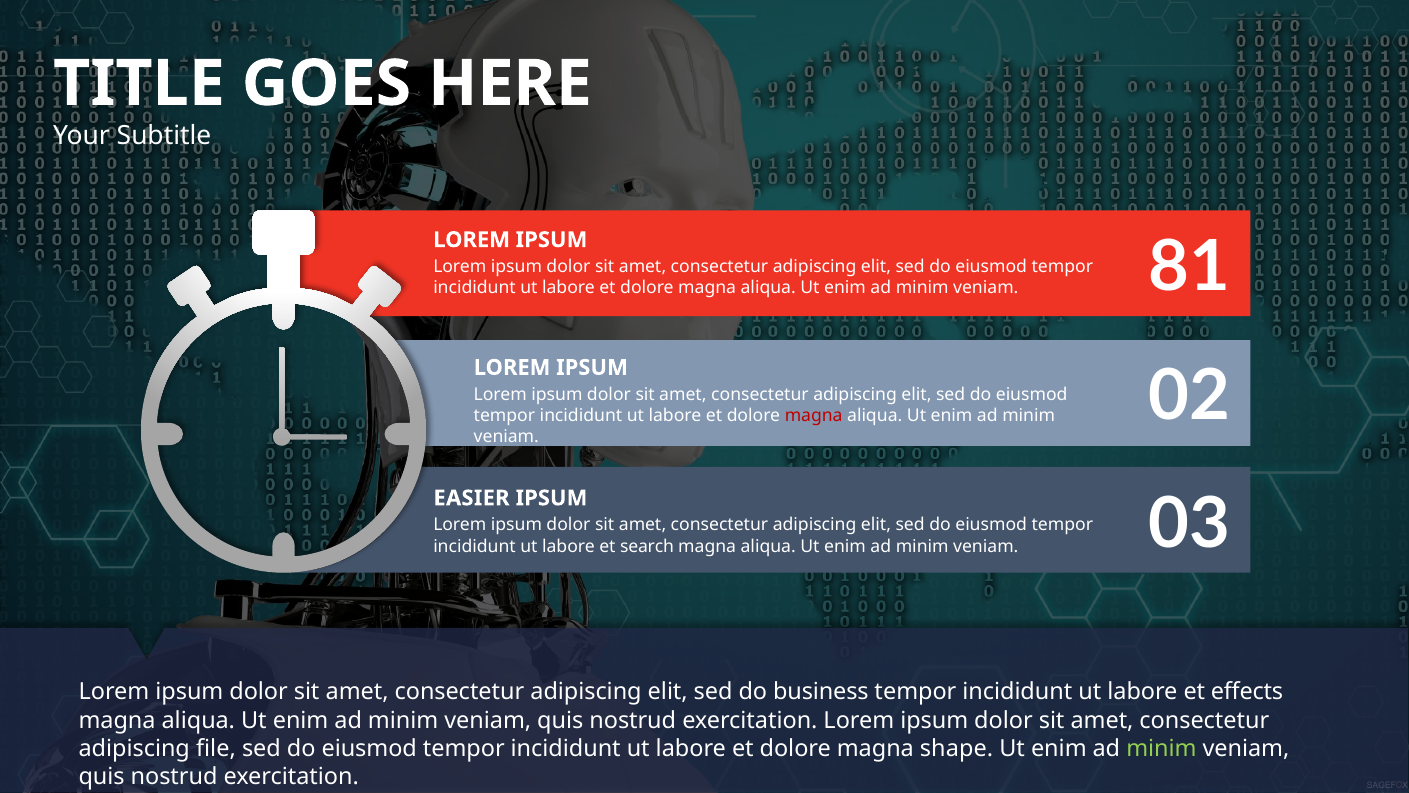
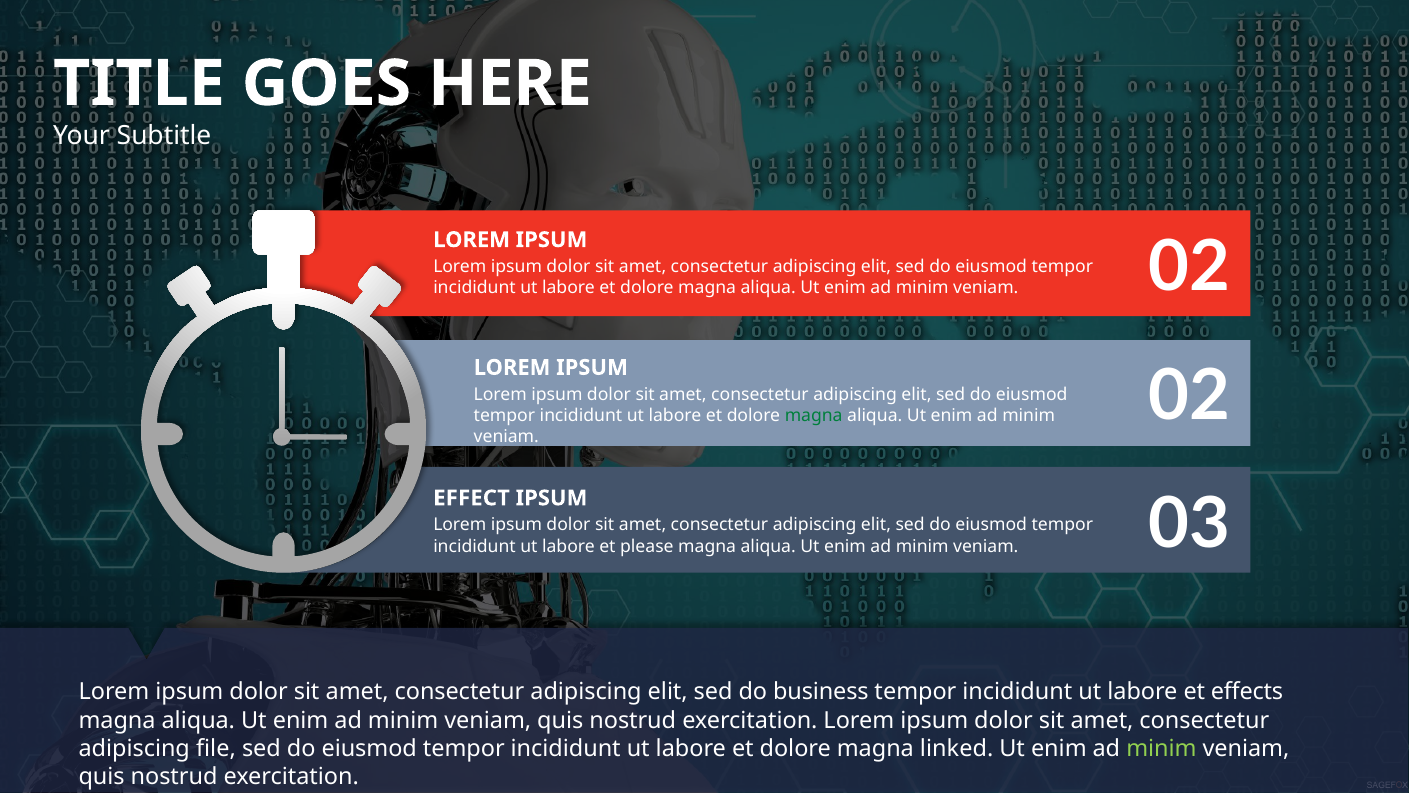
veniam 81: 81 -> 02 (1189, 267)
magna colour: red -> green (814, 415)
EASIER: EASIER -> EFFECT (472, 498)
search: search -> please (647, 546)
shape: shape -> linked (957, 748)
